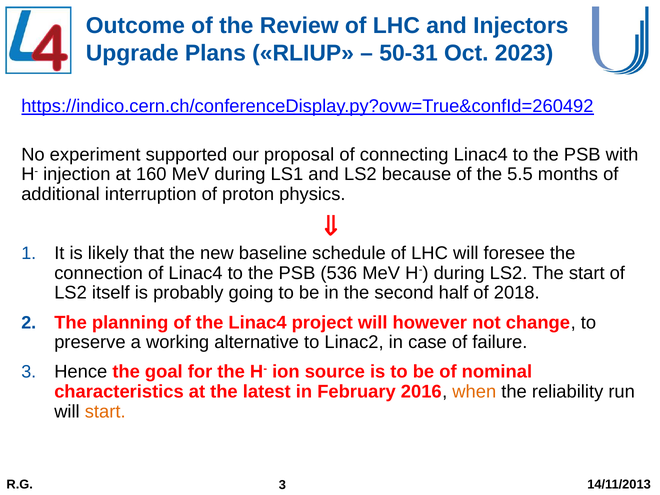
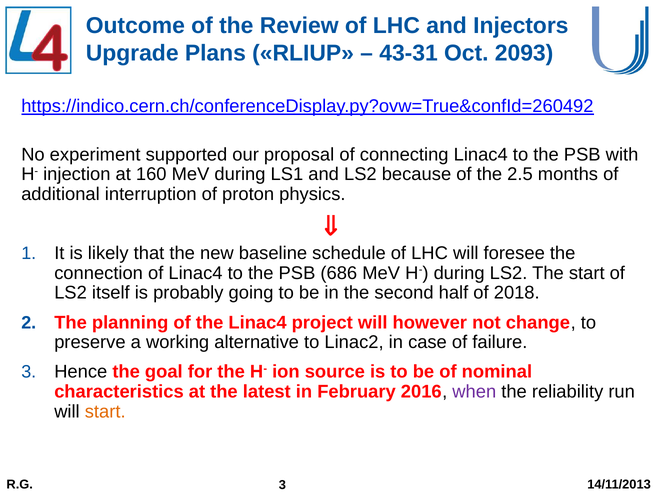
50-31: 50-31 -> 43-31 (409, 53)
2023: 2023 -> 2093 (524, 53)
5.5: 5.5 -> 2.5 (520, 174)
536: 536 -> 686 (339, 273)
when colour: orange -> purple (474, 392)
